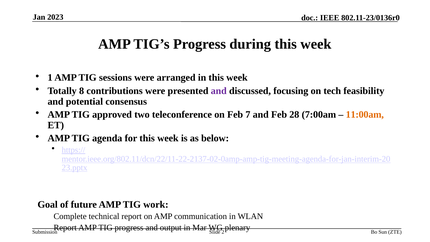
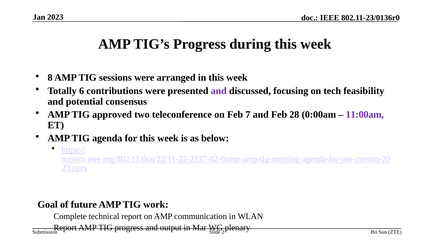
1: 1 -> 8 (50, 78)
8: 8 -> 6 (82, 91)
7:00am: 7:00am -> 0:00am (319, 114)
11:00am colour: orange -> purple (365, 114)
